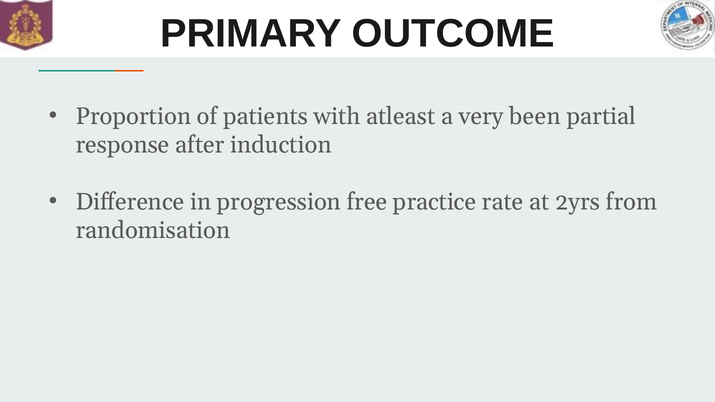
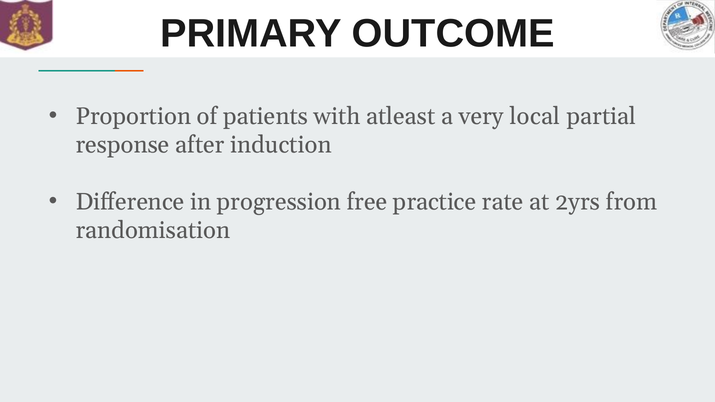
been: been -> local (535, 116)
